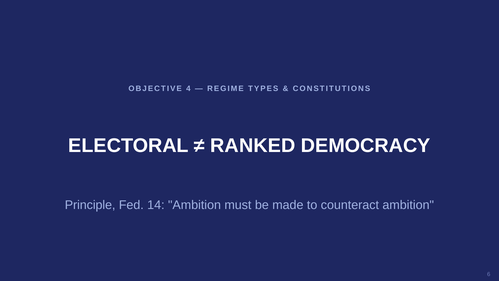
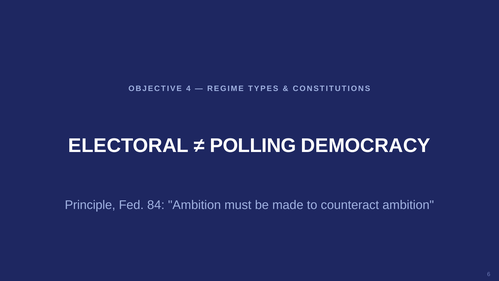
RANKED: RANKED -> POLLING (253, 145)
14: 14 -> 84 (156, 205)
